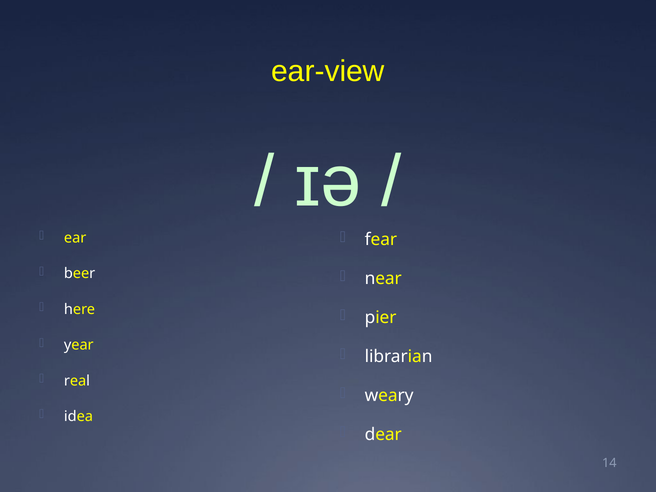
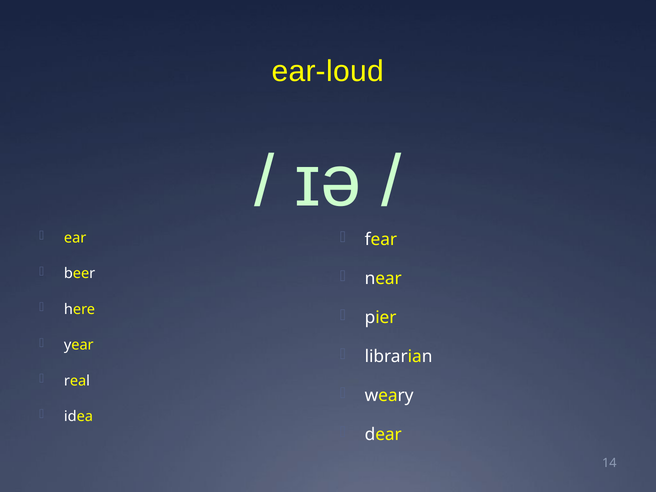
ear-view: ear-view -> ear-loud (328, 71)
